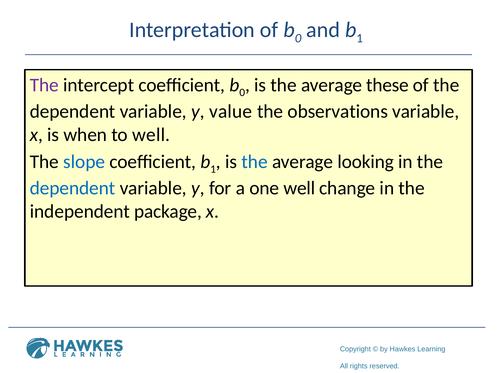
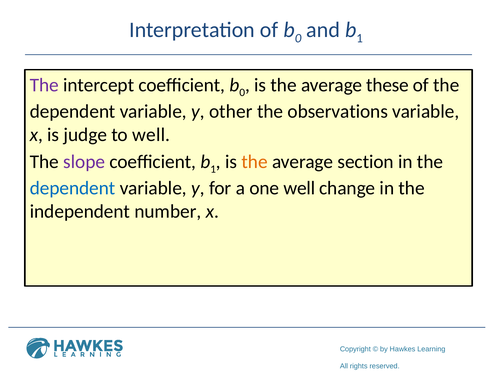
value: value -> other (231, 111)
when: when -> judge (85, 135)
slope colour: blue -> purple (84, 162)
the colour: blue -> orange (255, 162)
looking: looking -> section (366, 162)
package: package -> number (168, 211)
